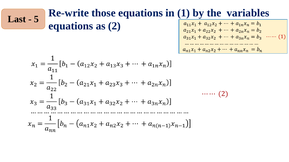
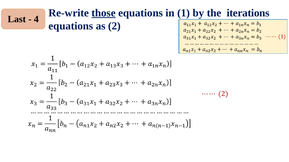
those underline: none -> present (104, 13)
variables: variables -> iterations (248, 13)
5: 5 -> 4 (36, 19)
